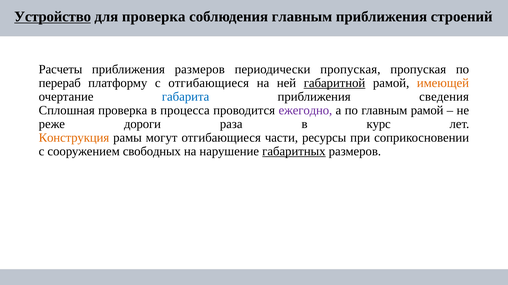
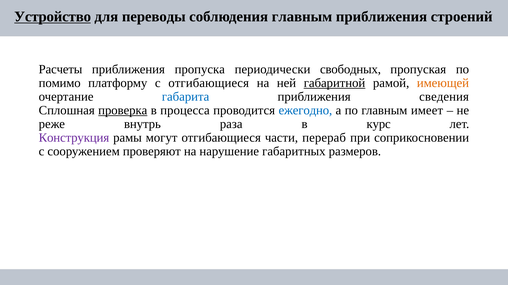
для проверка: проверка -> переводы (154, 17)
приближения размеров: размеров -> пропуска (200, 69)
периодически пропуская: пропуская -> свободных (350, 69)
перераб: перераб -> помимо (60, 83)
проверка underline: none -> present (123, 111)
ежегодно colour: purple -> blue (305, 111)
главным рамой: рамой -> имеет (427, 111)
дороги: дороги -> внутрь (142, 124)
Конструкция colour: orange -> purple (74, 138)
ресурсы: ресурсы -> перераб (324, 138)
свободных: свободных -> проверяют (152, 152)
габаритных underline: present -> none (294, 152)
